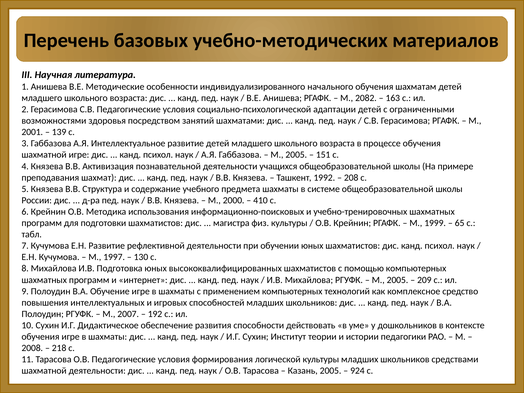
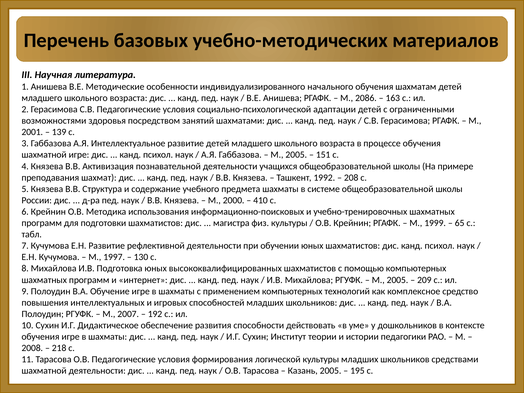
2082: 2082 -> 2086 (366, 98)
924: 924 -> 195 (357, 371)
